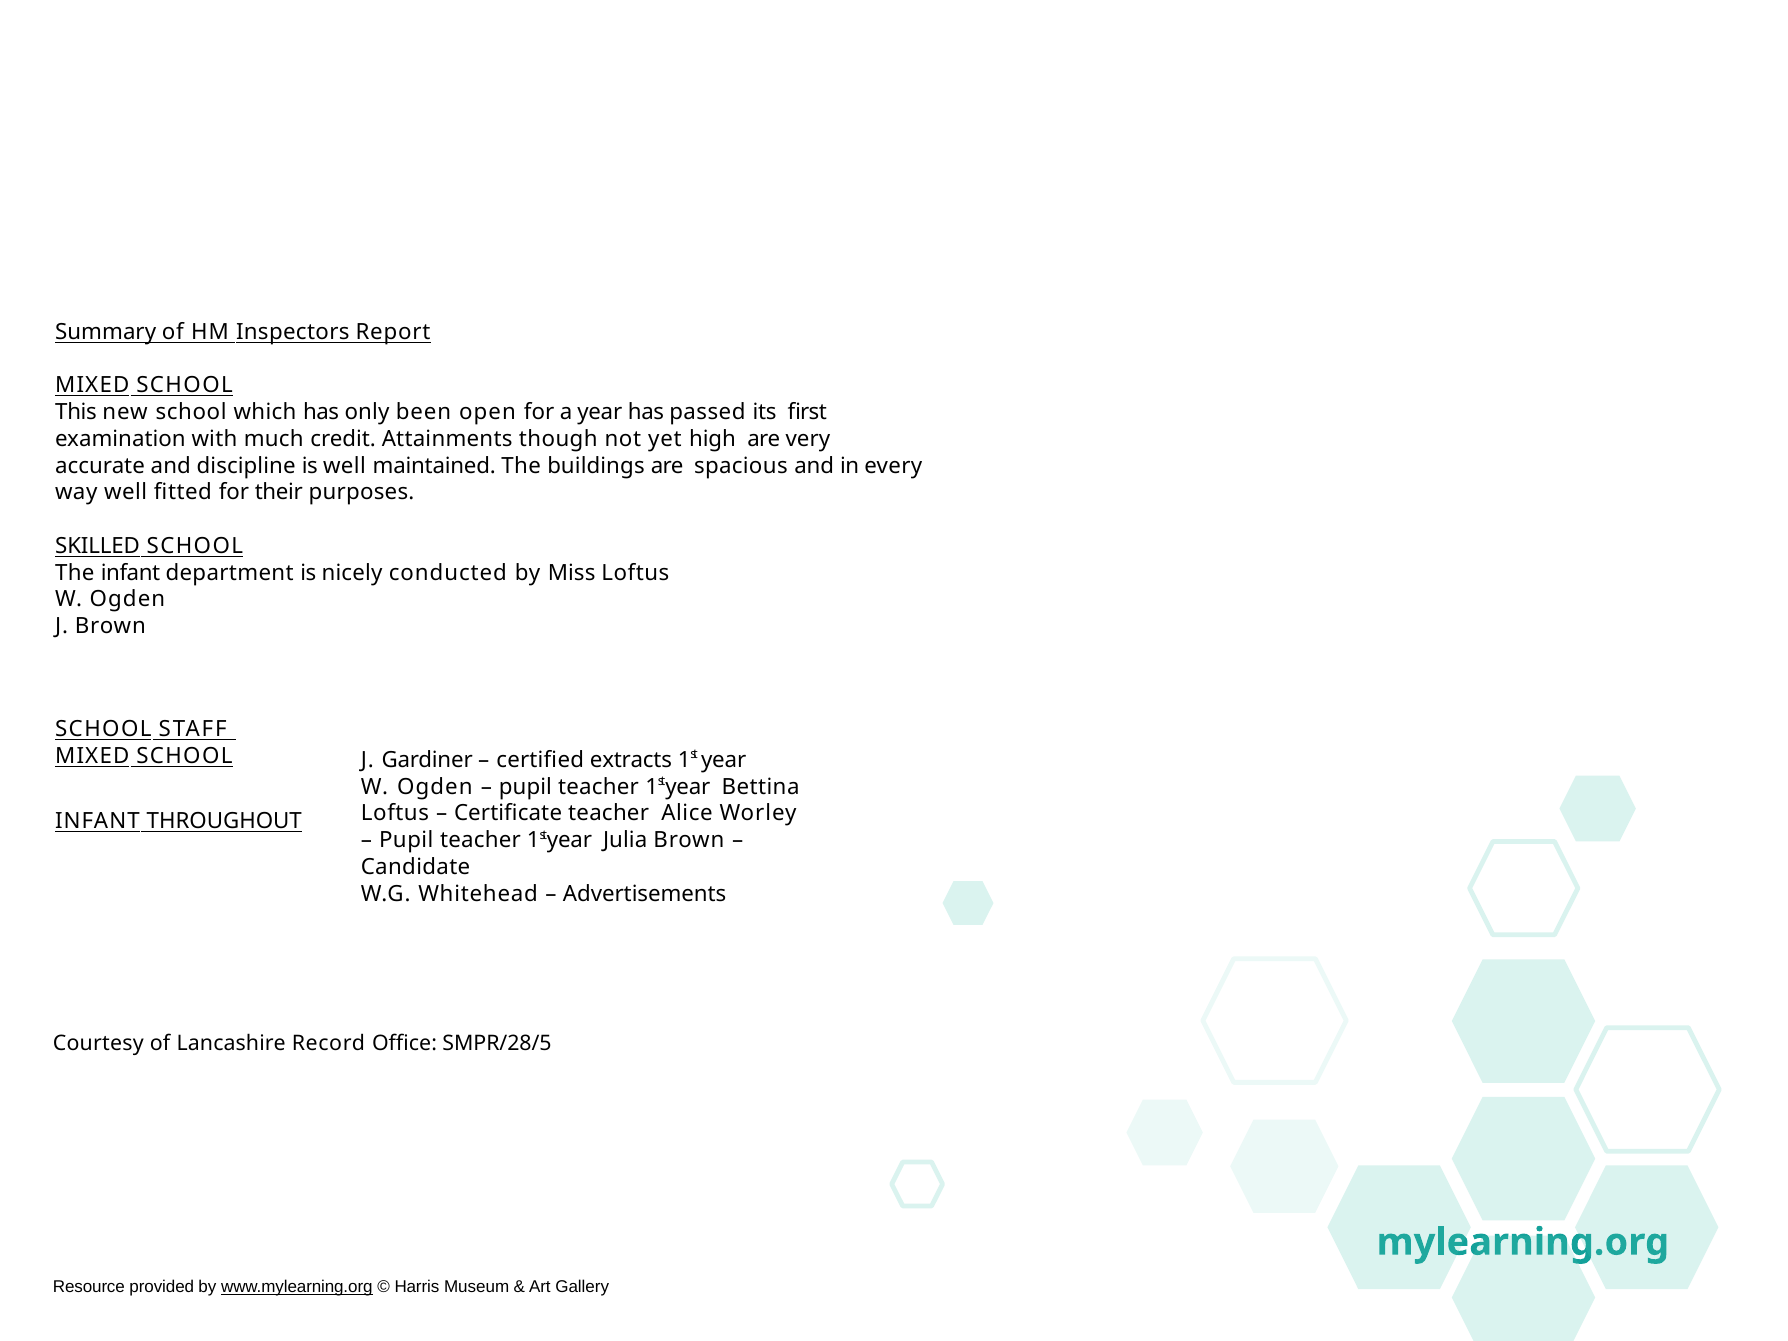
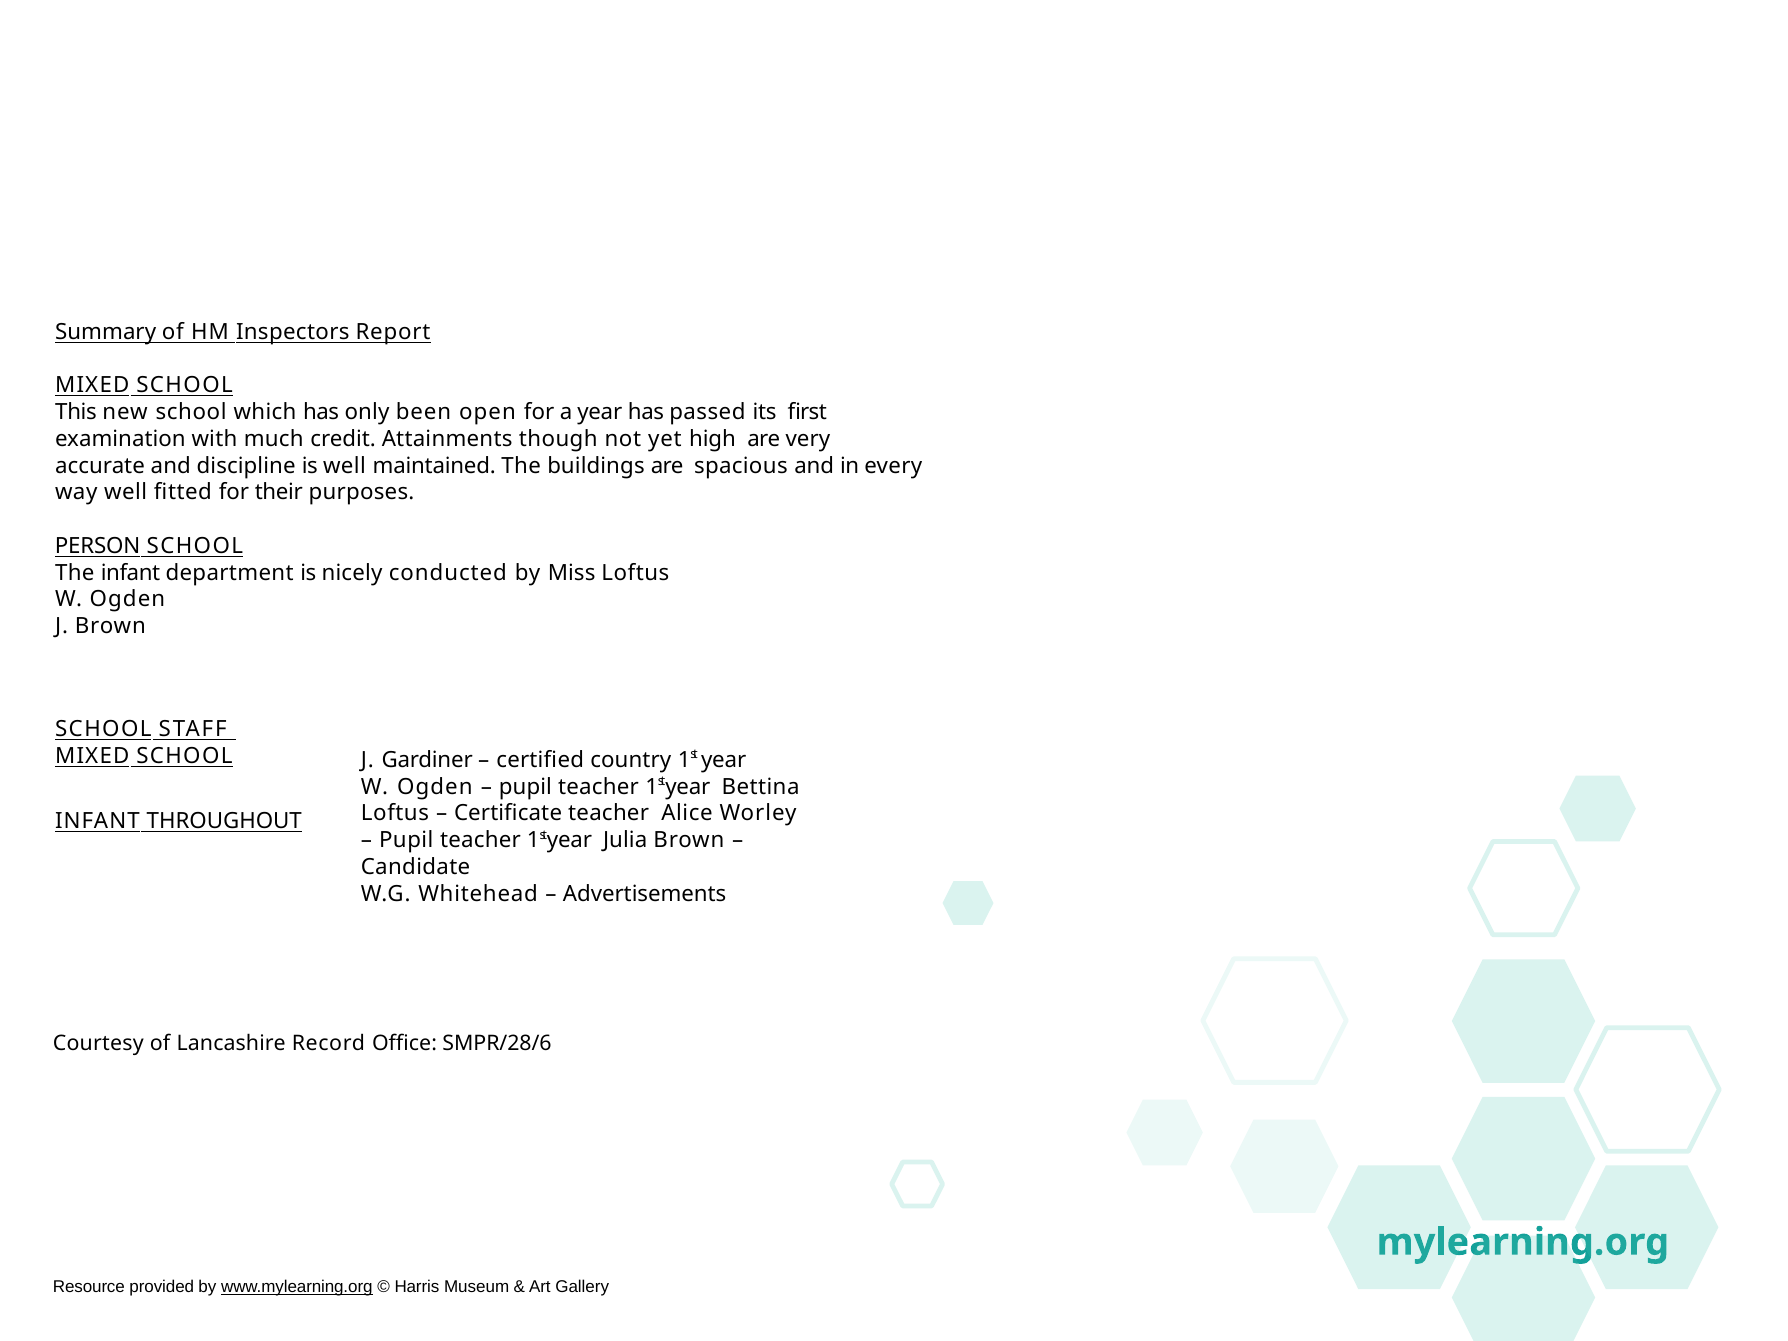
SKILLED: SKILLED -> PERSON (98, 546)
extracts: extracts -> country (631, 760)
SMPR/28/5: SMPR/28/5 -> SMPR/28/6 (497, 1043)
